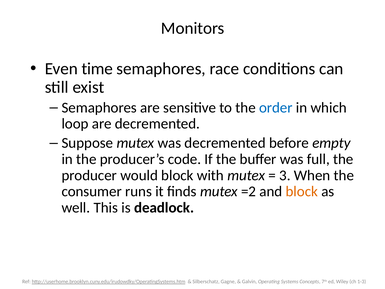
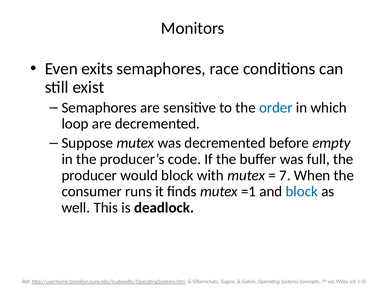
time: time -> exits (97, 69)
3: 3 -> 7 (285, 175)
=2: =2 -> =1 (249, 191)
block colour: orange -> blue (302, 191)
